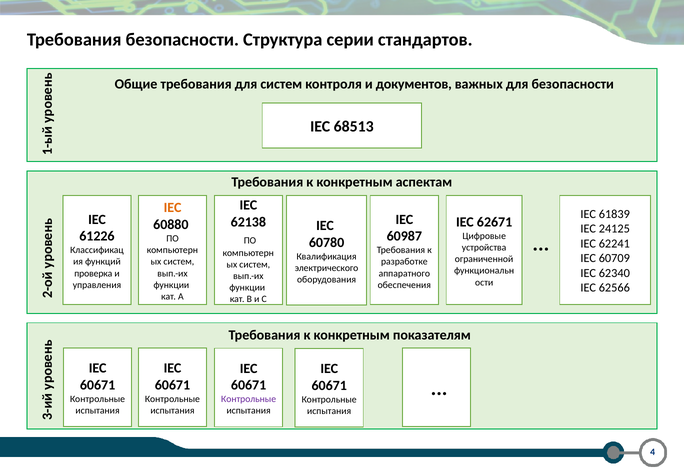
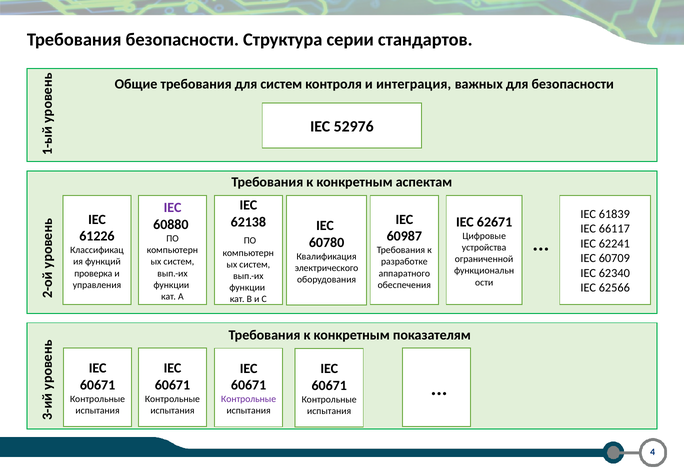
документов: документов -> интеграция (414, 84)
68513: 68513 -> 52976 (354, 126)
IEC colour: orange -> purple (173, 208)
24125: 24125 -> 66117 (614, 229)
